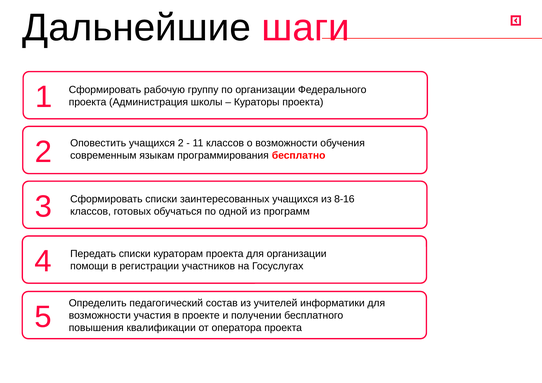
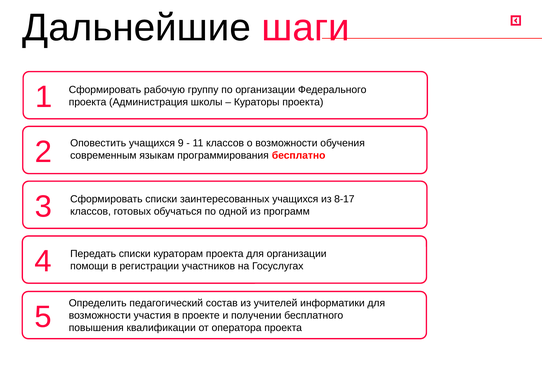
учащихся 2: 2 -> 9 (181, 143)
8-16: 8-16 -> 8-17 (344, 199)
